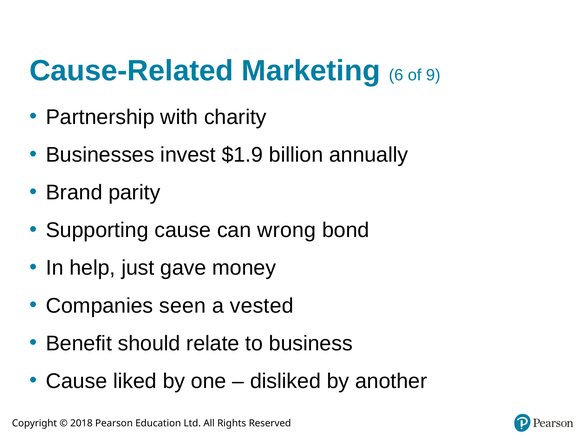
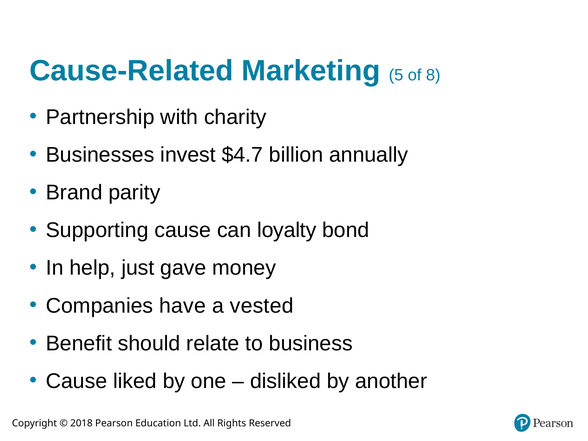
6: 6 -> 5 (396, 75)
9: 9 -> 8 (433, 75)
$1.9: $1.9 -> $4.7 (242, 155)
wrong: wrong -> loyalty (287, 230)
seen: seen -> have (183, 306)
